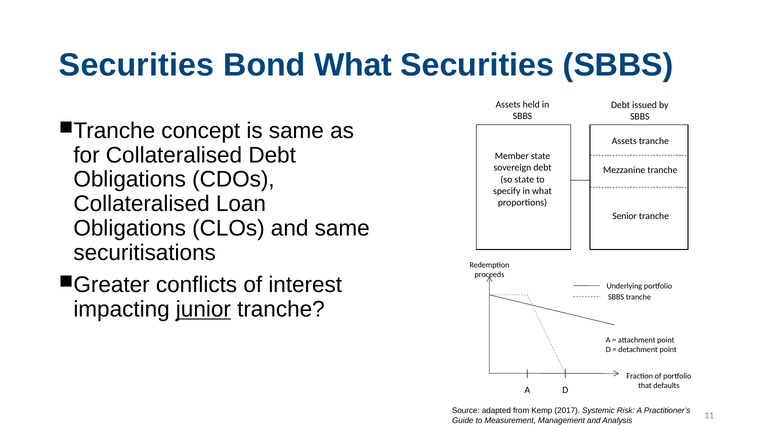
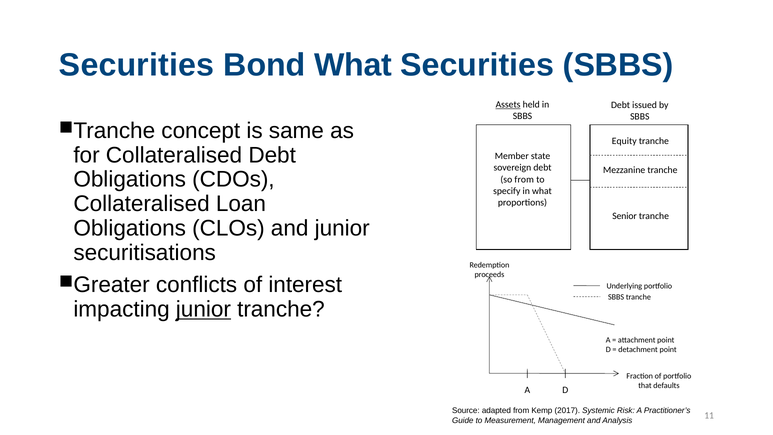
Assets underline: none -> present (508, 105)
Assets: Assets -> Equity (624, 141)
so state: state -> from (524, 179)
and same: same -> junior (342, 228)
